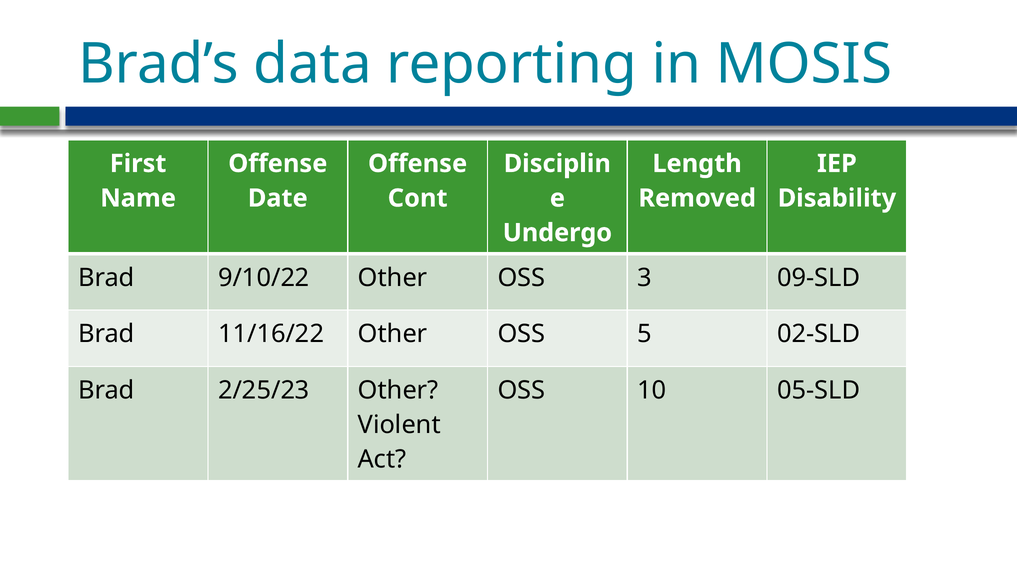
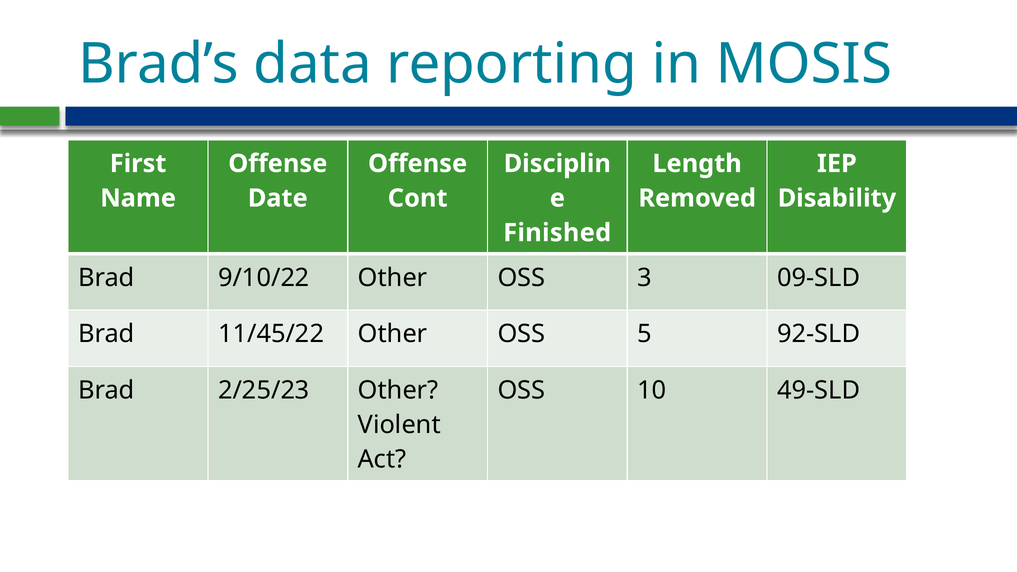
Undergo: Undergo -> Finished (557, 233)
11/16/22: 11/16/22 -> 11/45/22 (271, 334)
02-SLD: 02-SLD -> 92-SLD (819, 334)
05-SLD: 05-SLD -> 49-SLD (819, 390)
